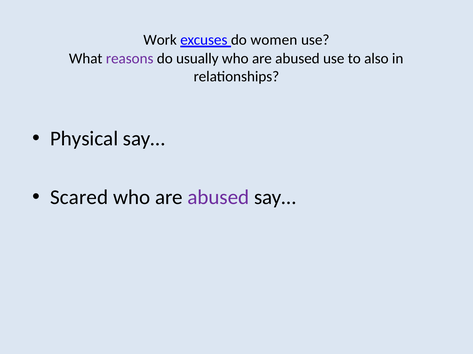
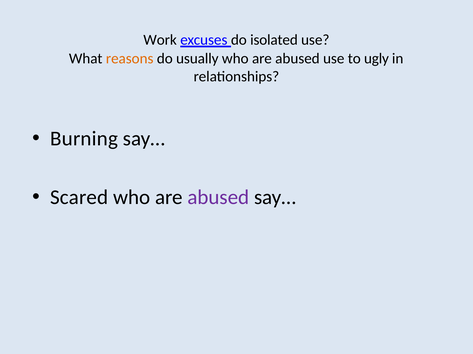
women: women -> isolated (274, 40)
reasons colour: purple -> orange (130, 59)
also: also -> ugly (376, 59)
Physical: Physical -> Burning (84, 139)
